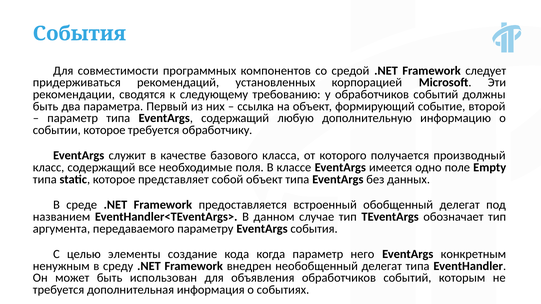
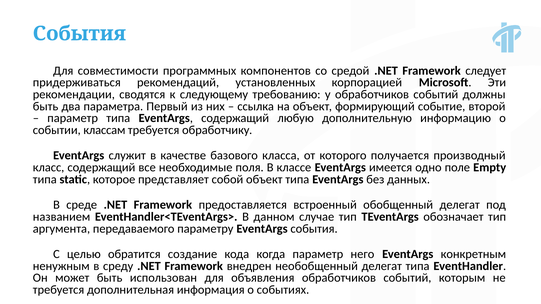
событии которое: которое -> классам (104, 130)
элементы: элементы -> обратится (134, 254)
